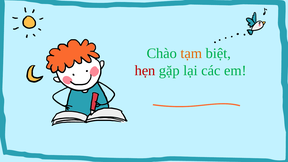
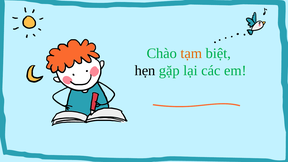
hẹn colour: red -> black (145, 71)
